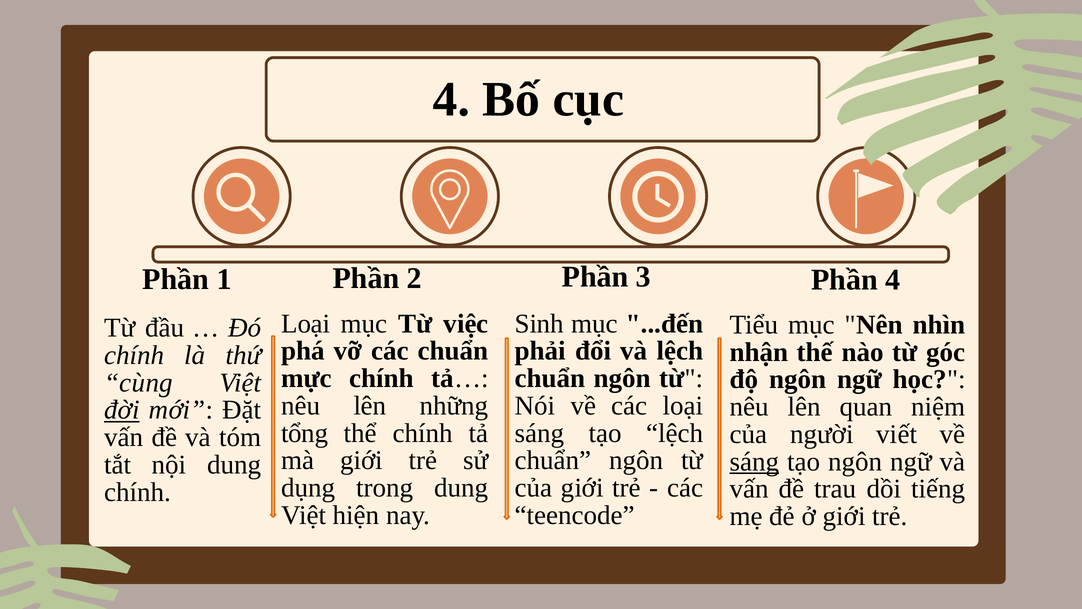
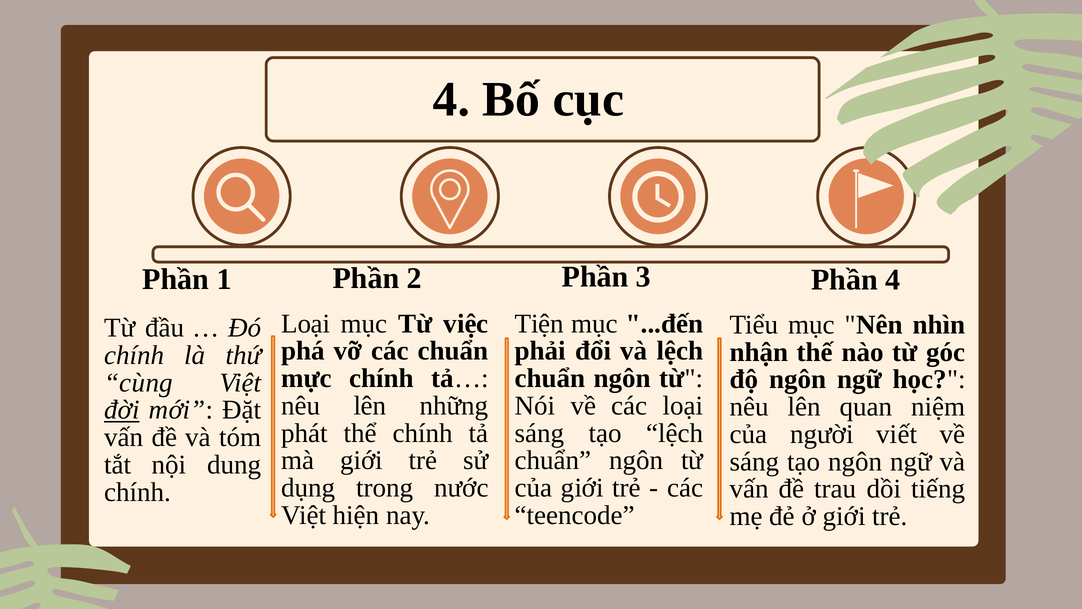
Sinh: Sinh -> Tiện (539, 323)
tổng: tổng -> phát (305, 433)
sáng underline: present -> none (754, 461)
trong dung: dung -> nước (461, 488)
